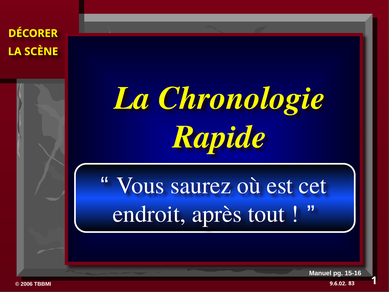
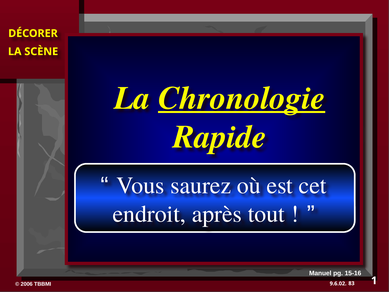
Chronologie underline: none -> present (242, 98)
